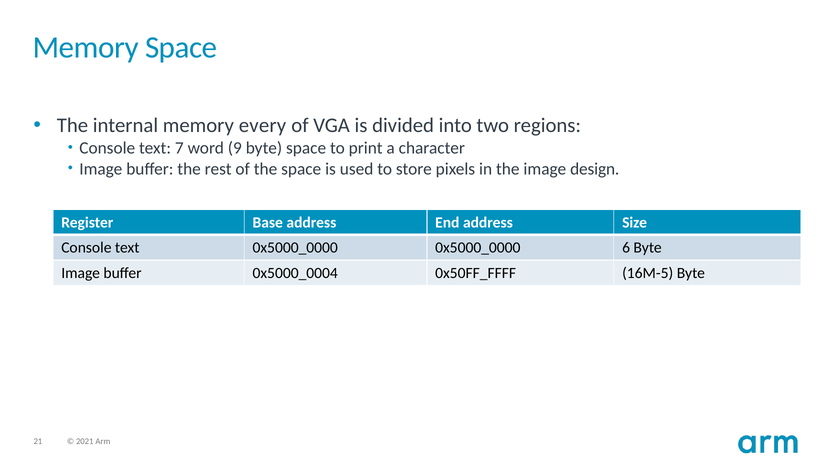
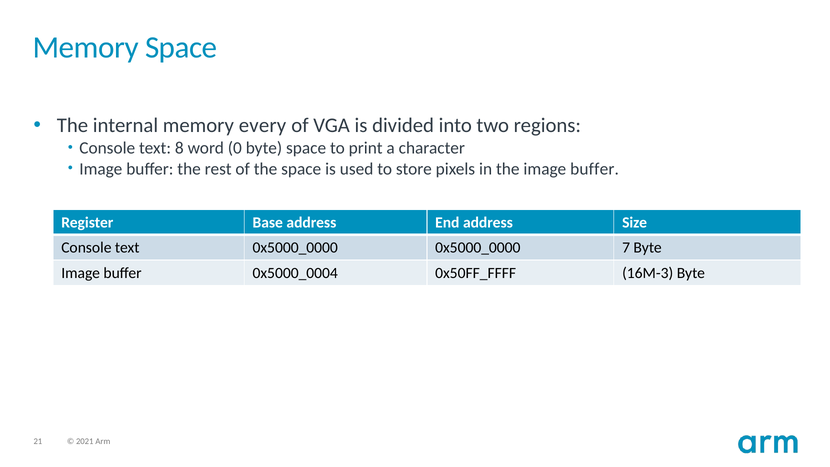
7: 7 -> 8 (179, 148)
9: 9 -> 0 (235, 148)
the image design: design -> buffer (595, 169)
6: 6 -> 7 (626, 248)
16M-5: 16M-5 -> 16M-3 (648, 273)
